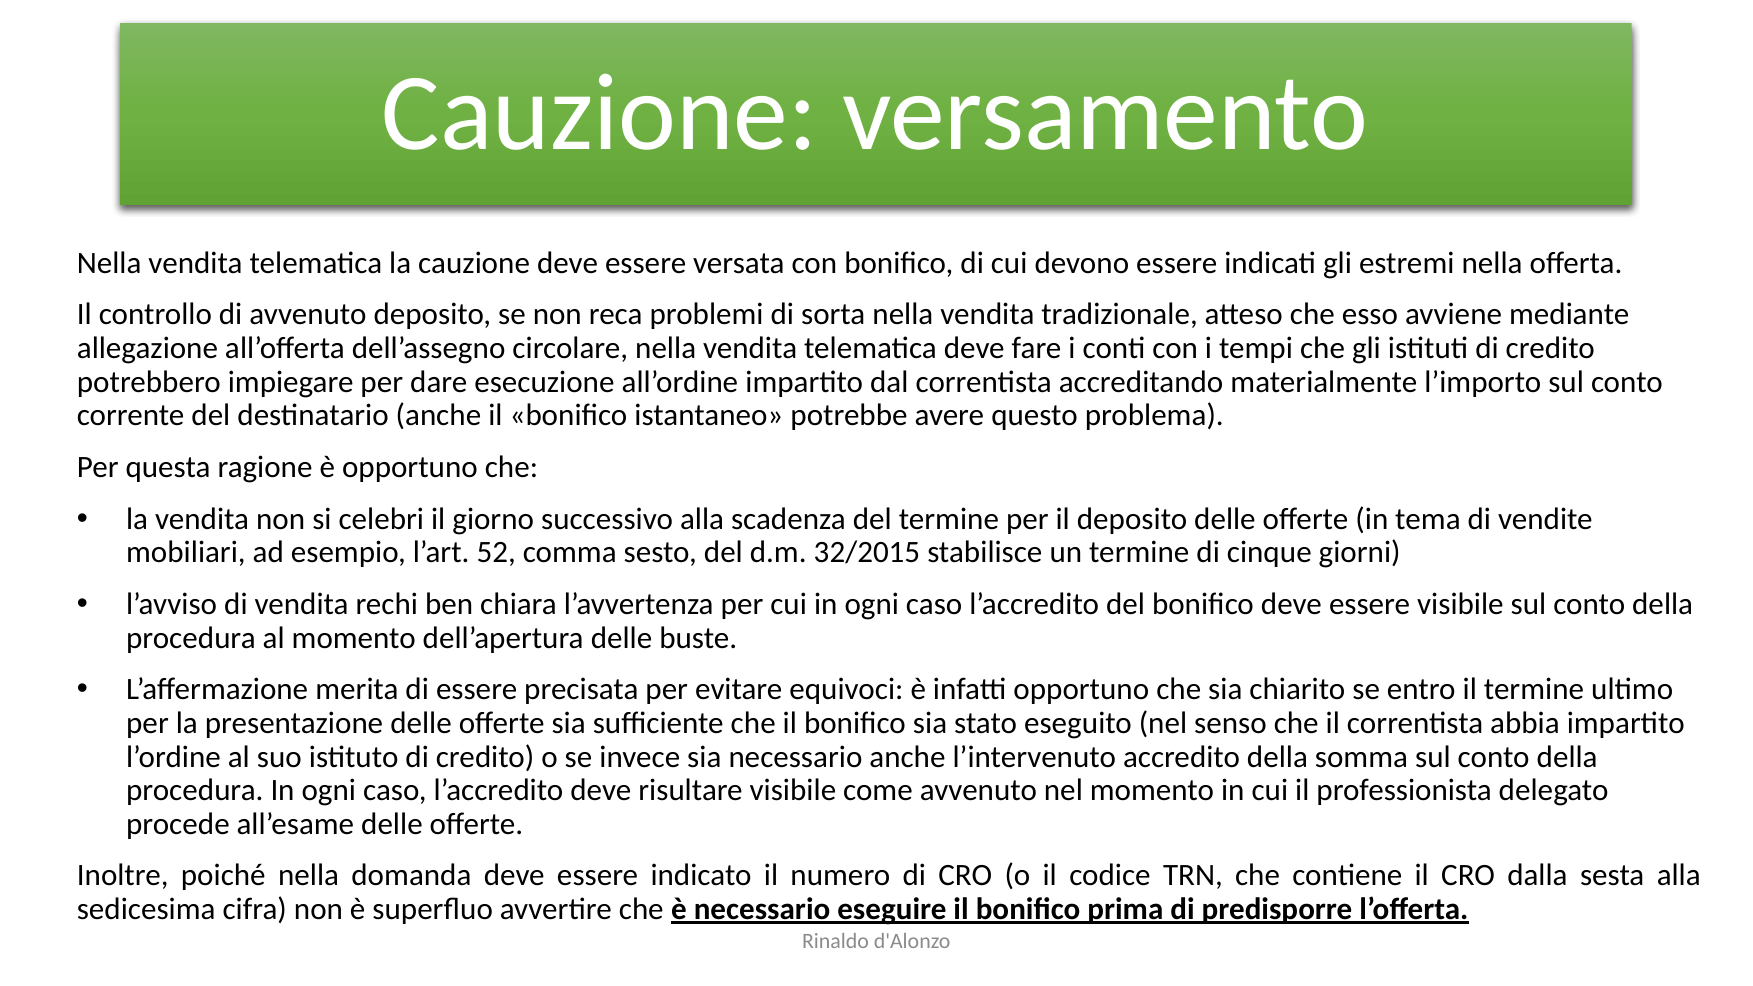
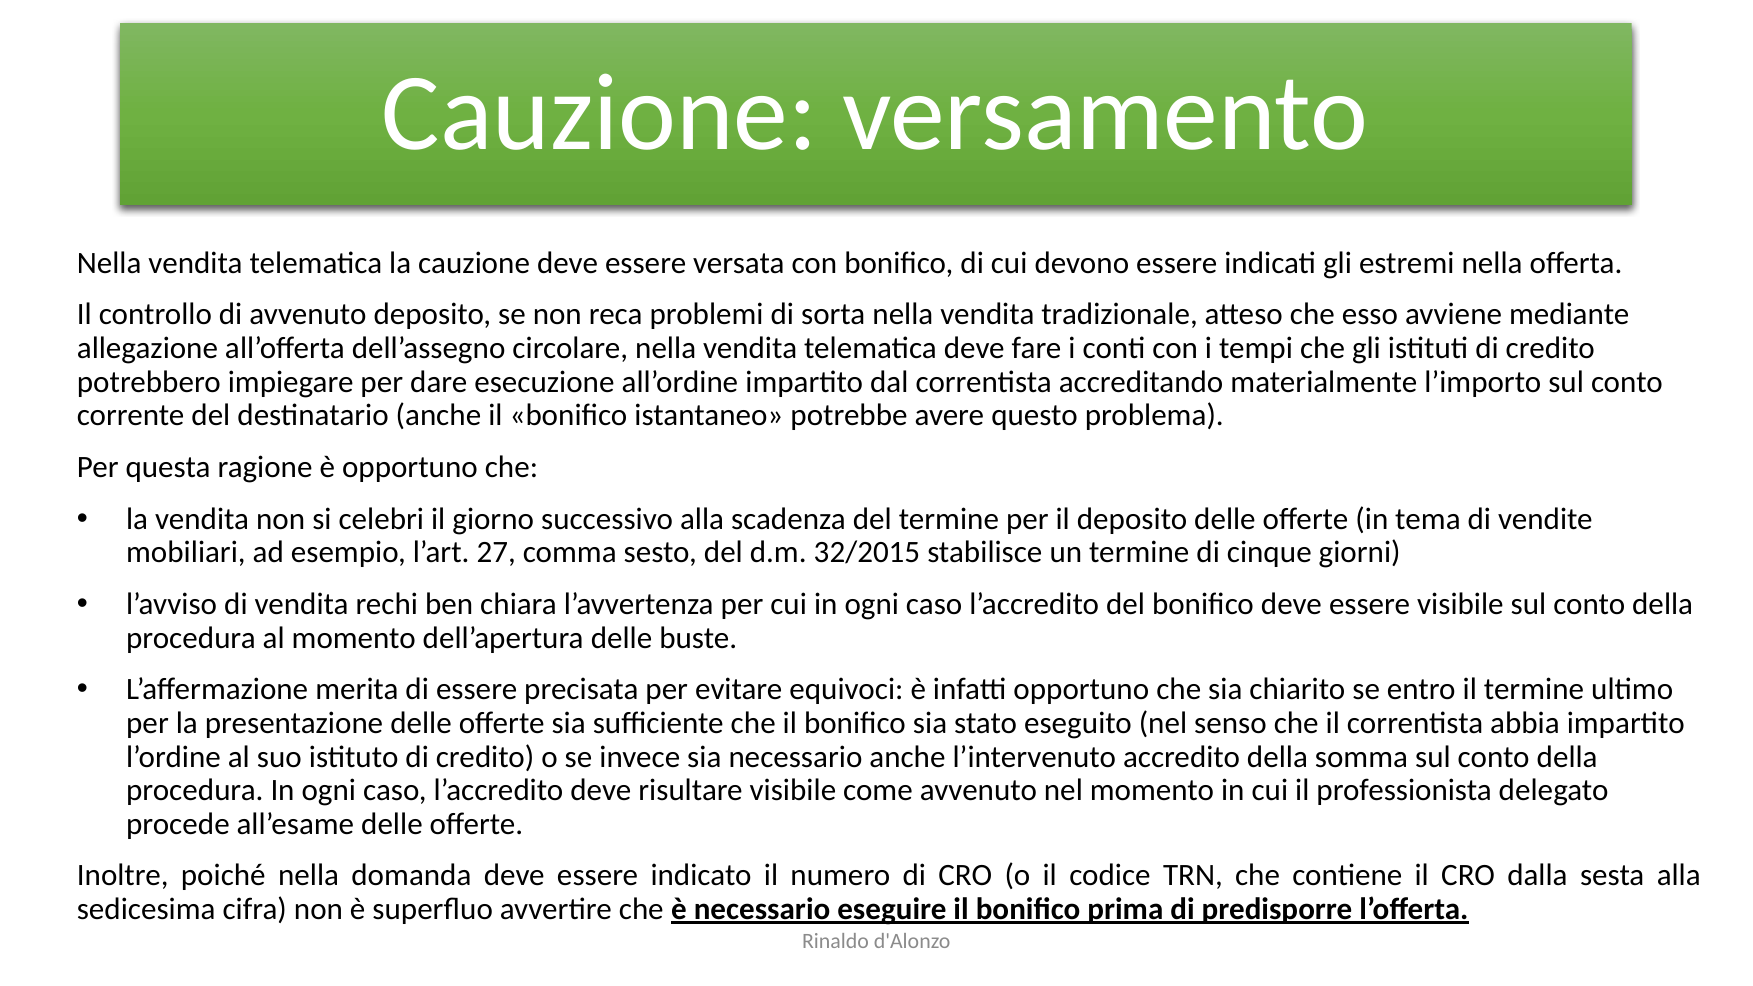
52: 52 -> 27 (496, 553)
